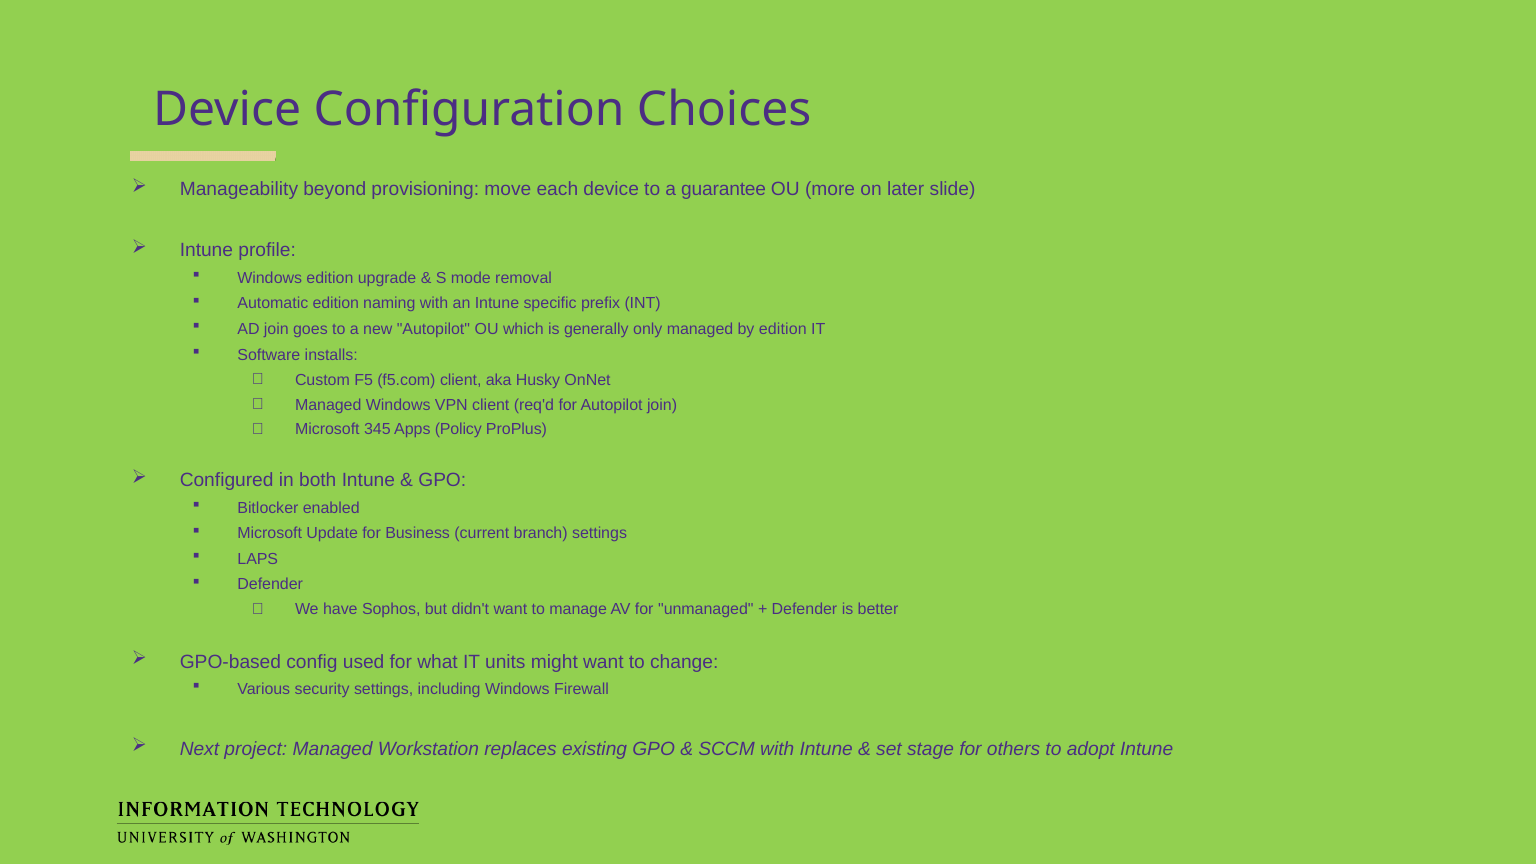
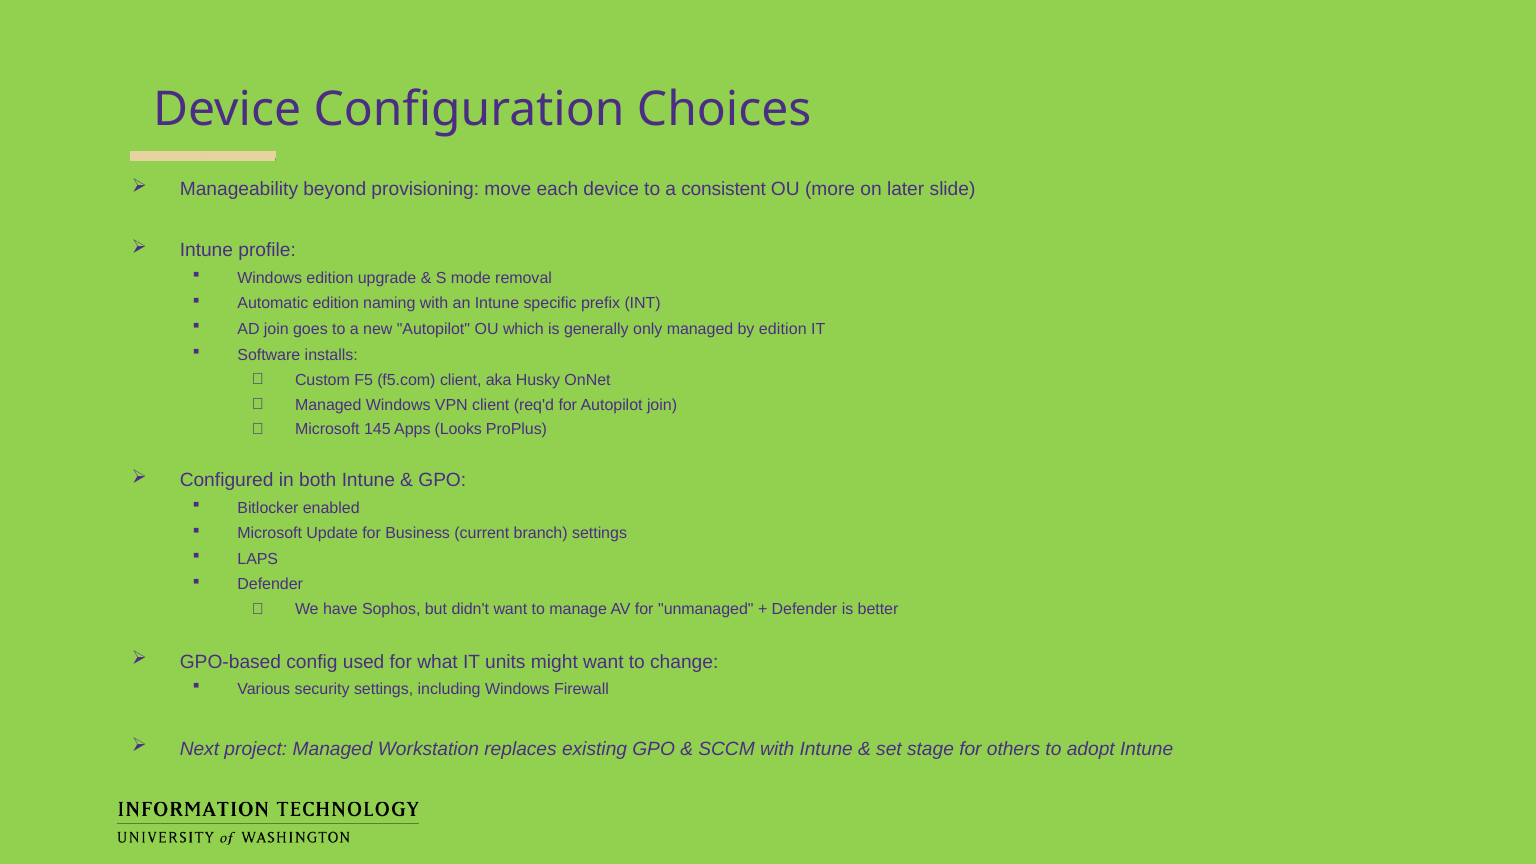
guarantee: guarantee -> consistent (724, 189)
345: 345 -> 145 (377, 430)
Policy: Policy -> Looks (458, 430)
